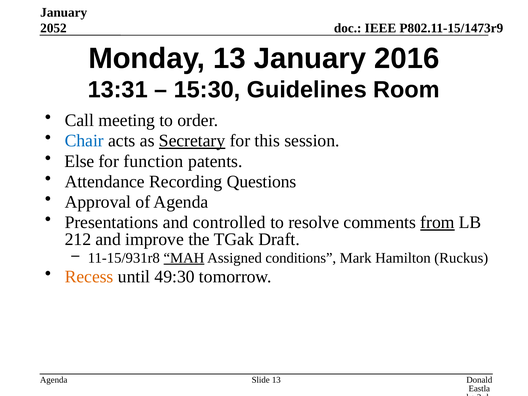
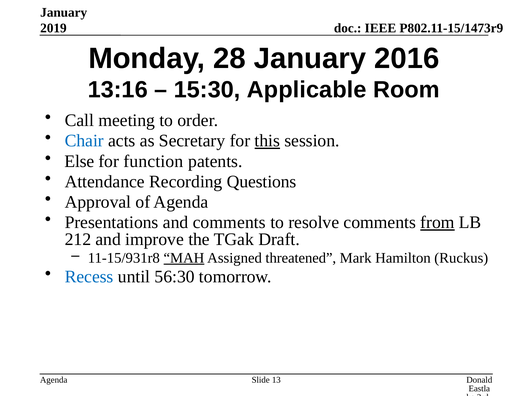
2052: 2052 -> 2019 (53, 28)
Monday 13: 13 -> 28 (229, 58)
13:31: 13:31 -> 13:16 (118, 90)
Guidelines: Guidelines -> Applicable (307, 90)
Secretary underline: present -> none (192, 141)
this underline: none -> present (267, 141)
and controlled: controlled -> comments (229, 222)
conditions: conditions -> threatened (301, 258)
Recess colour: orange -> blue (89, 277)
49:30: 49:30 -> 56:30 (175, 277)
